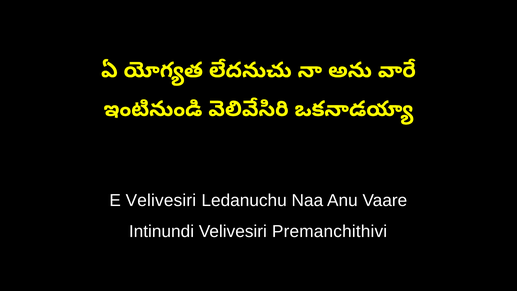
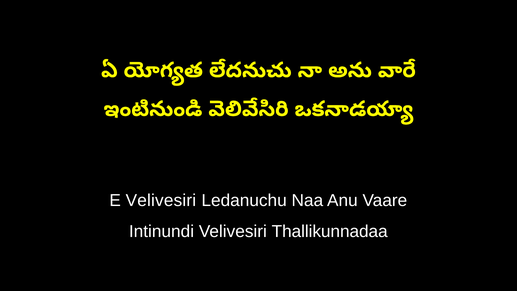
Premanchithivi: Premanchithivi -> Thallikunnadaa (330, 231)
